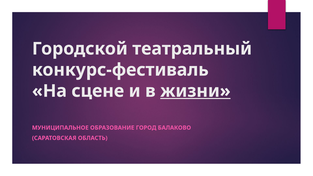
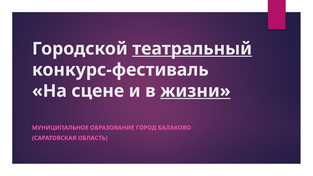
театральный underline: none -> present (192, 49)
